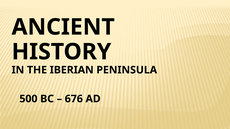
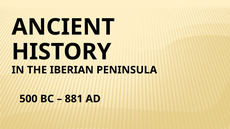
676: 676 -> 881 (74, 99)
